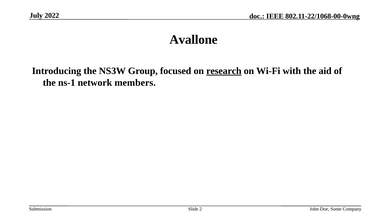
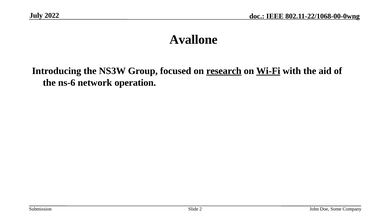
Wi-Fi underline: none -> present (268, 71)
ns-1: ns-1 -> ns-6 (67, 82)
members: members -> operation (135, 82)
